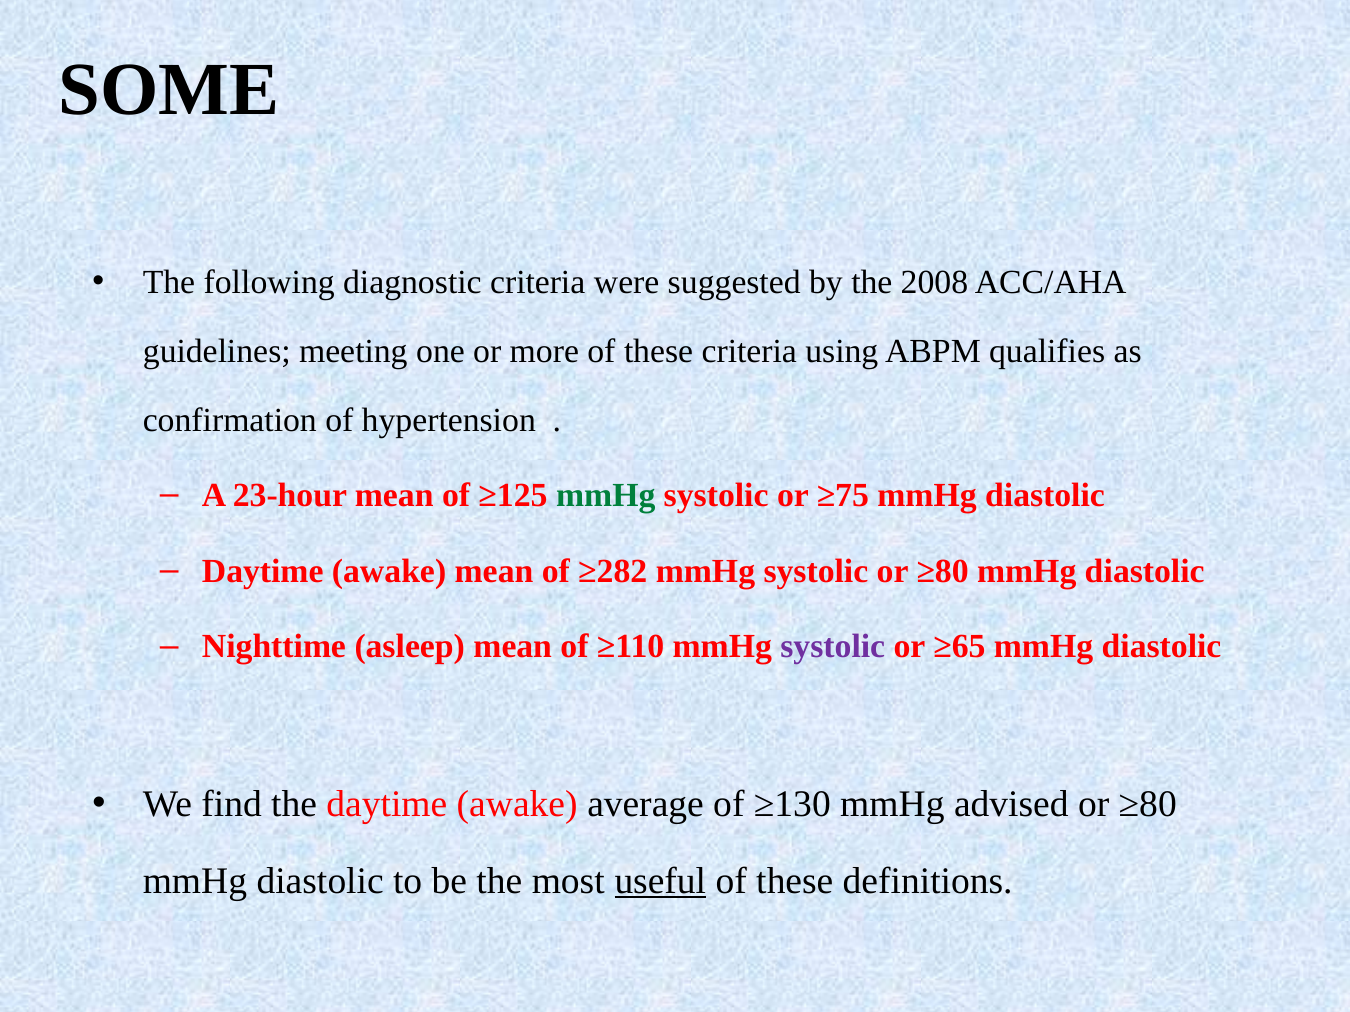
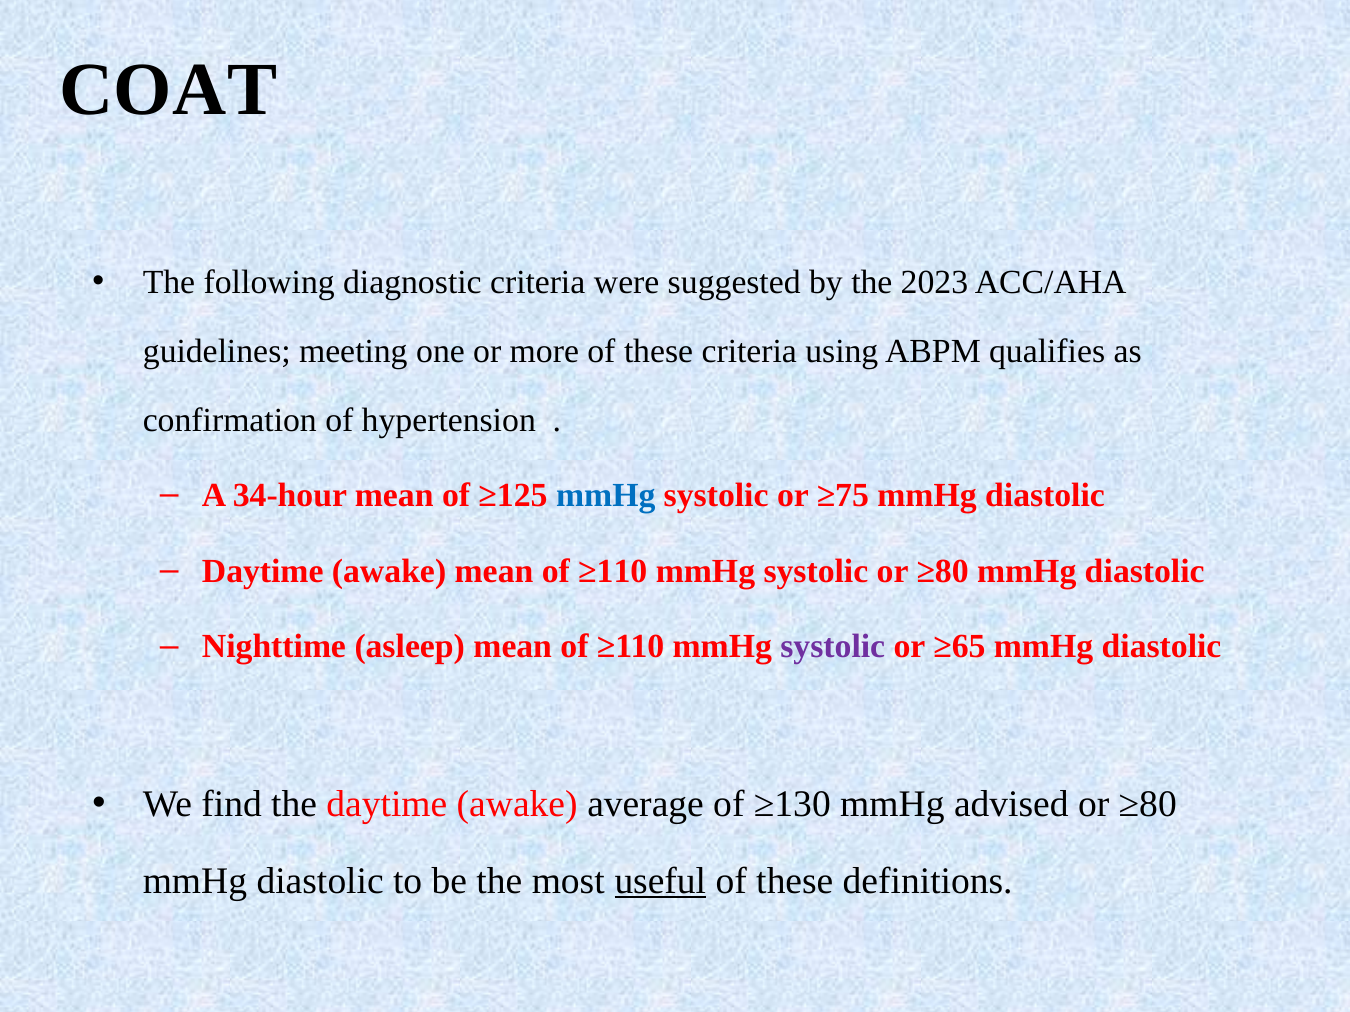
SOME: SOME -> COAT (168, 90)
2008: 2008 -> 2023 (934, 283)
23-hour: 23-hour -> 34-hour (290, 496)
mmHg colour: green -> blue (606, 496)
awake mean of ≥282: ≥282 -> ≥110 (613, 571)
